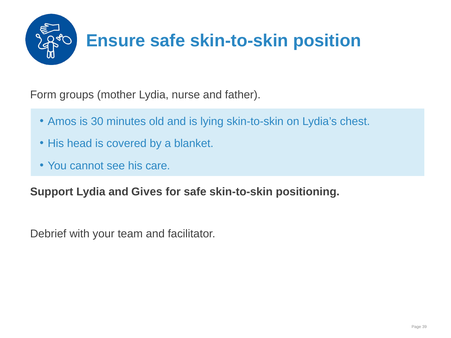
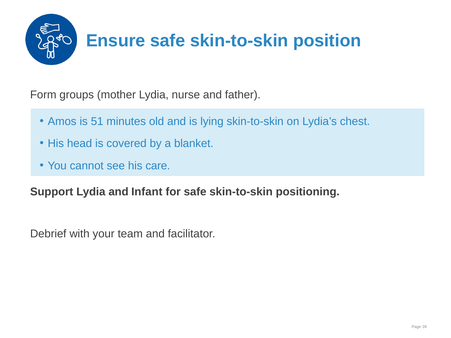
30: 30 -> 51 (97, 121)
Gives: Gives -> Infant (147, 192)
